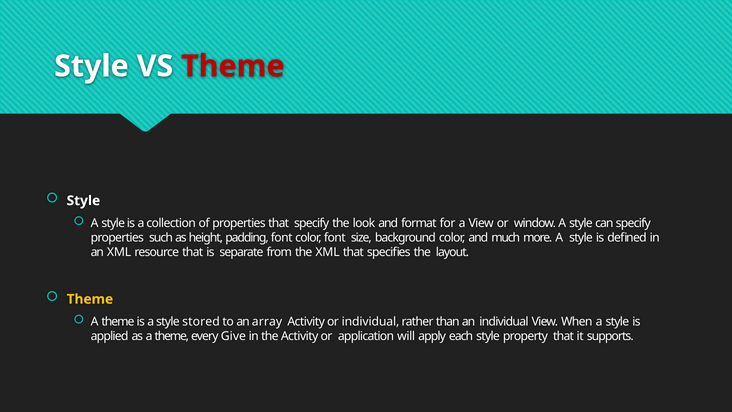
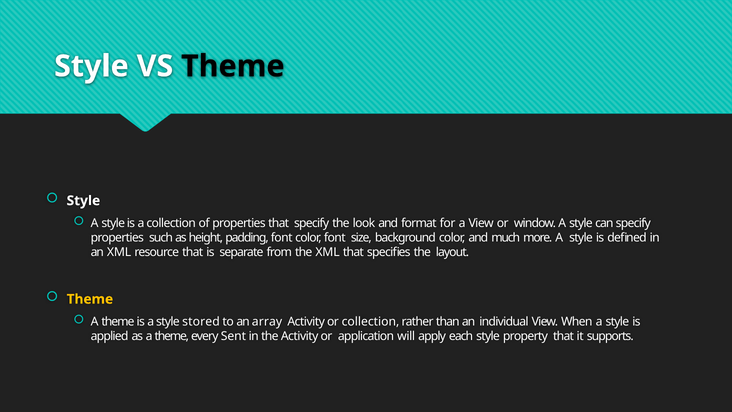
Theme colour: red -> black (233, 66)
or individual: individual -> collection (370, 321)
Give: Give -> Sent (233, 336)
